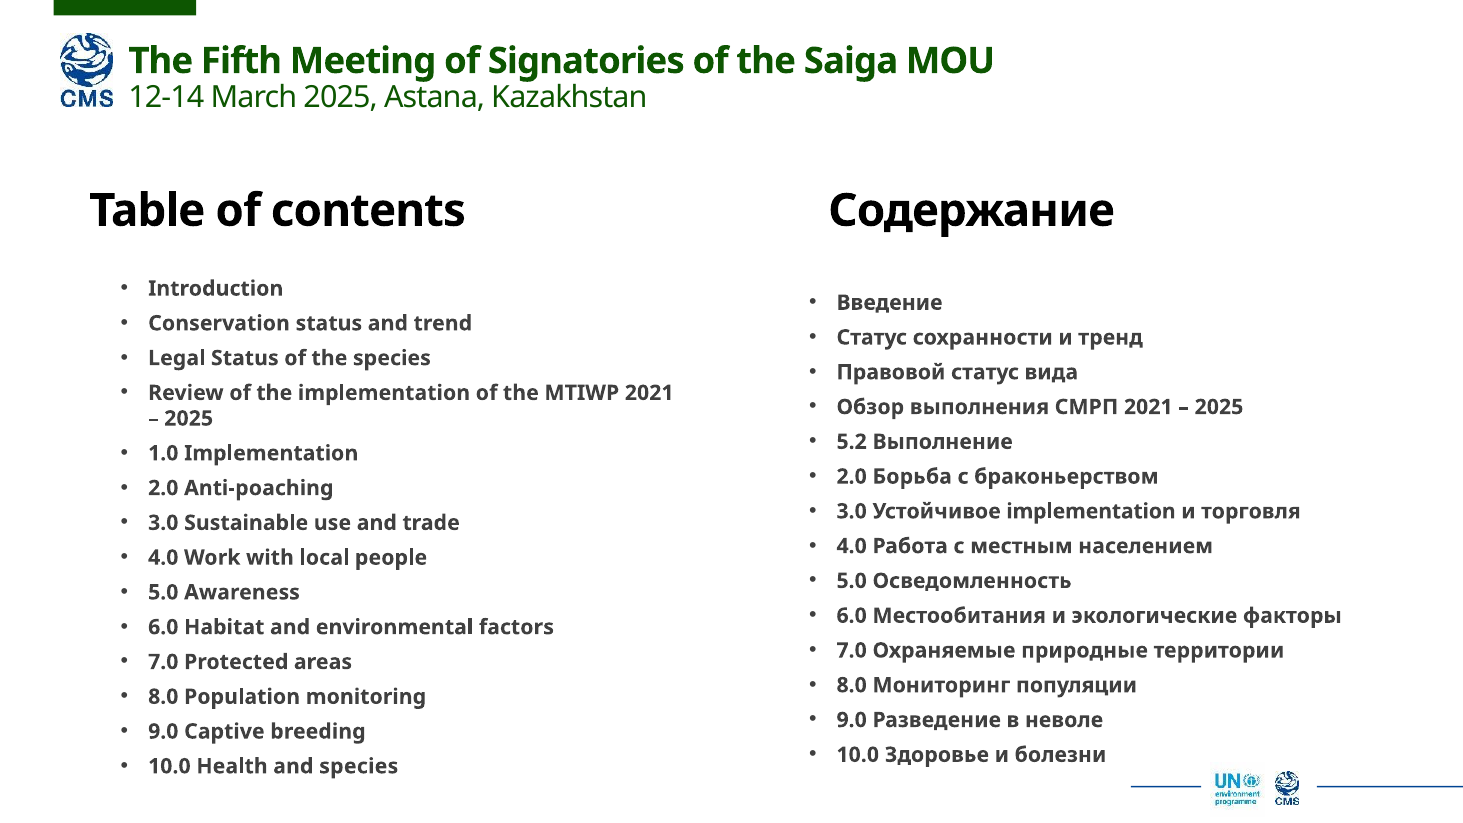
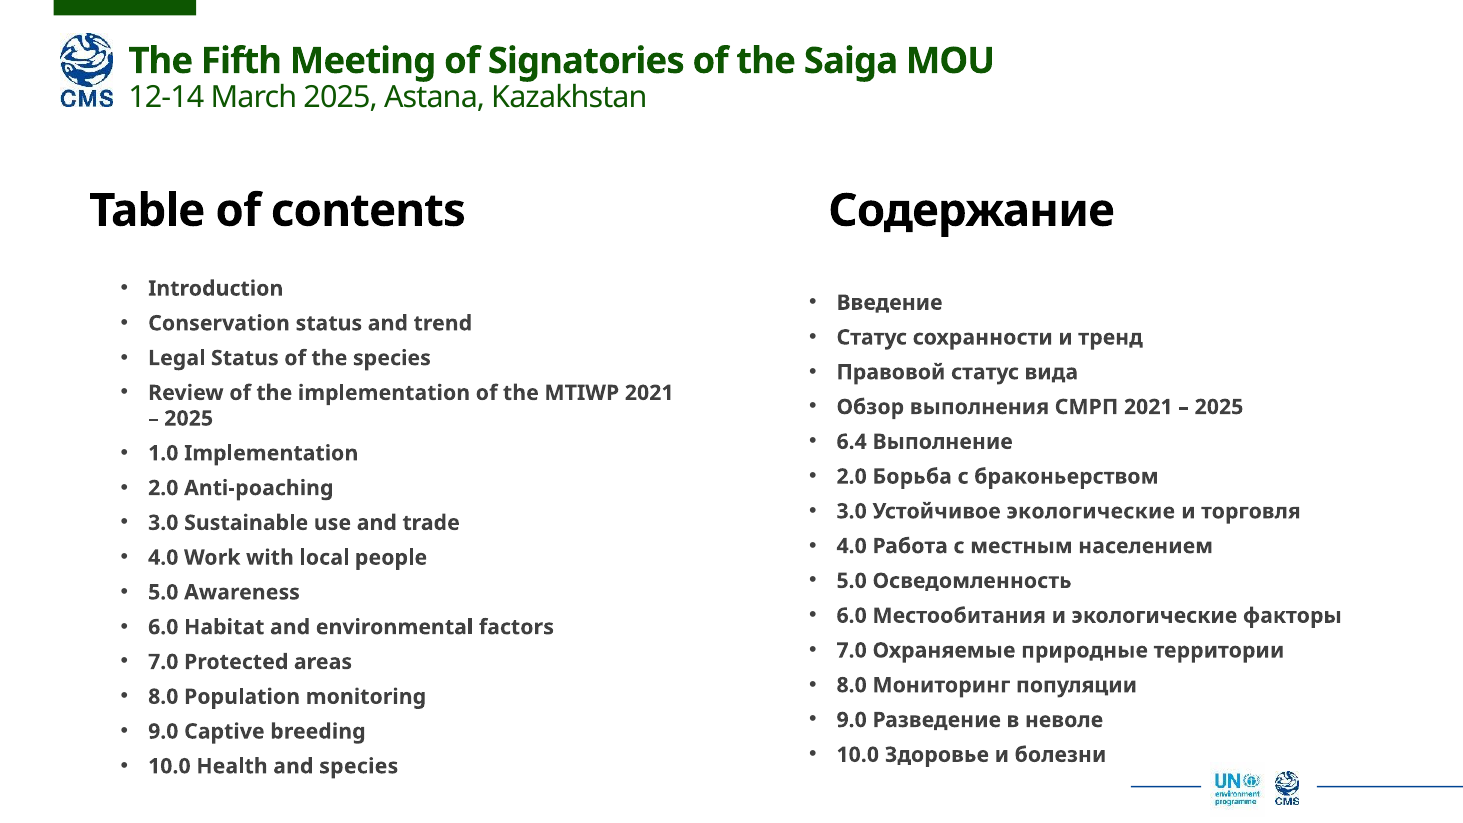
5.2: 5.2 -> 6.4 (852, 442)
Устойчивое implementation: implementation -> экологические (1091, 511)
